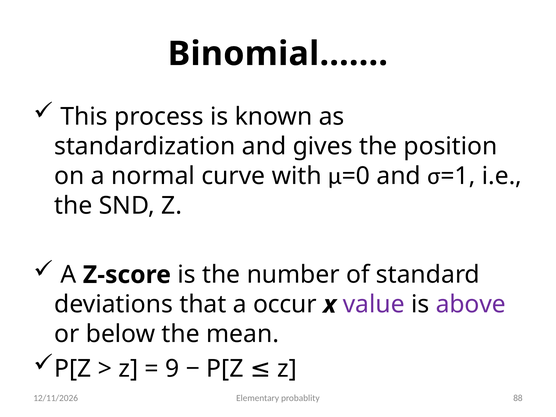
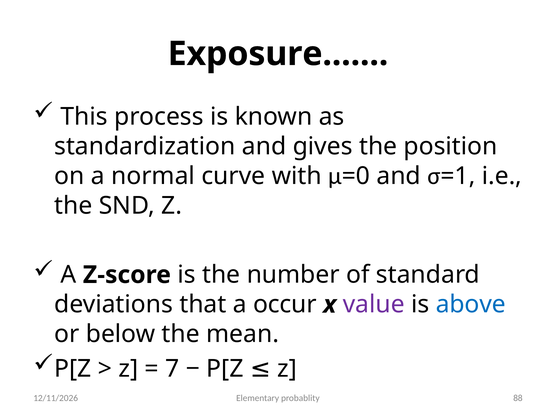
Binomial: Binomial -> Exposure (278, 54)
above colour: purple -> blue (471, 304)
9: 9 -> 7 (172, 369)
